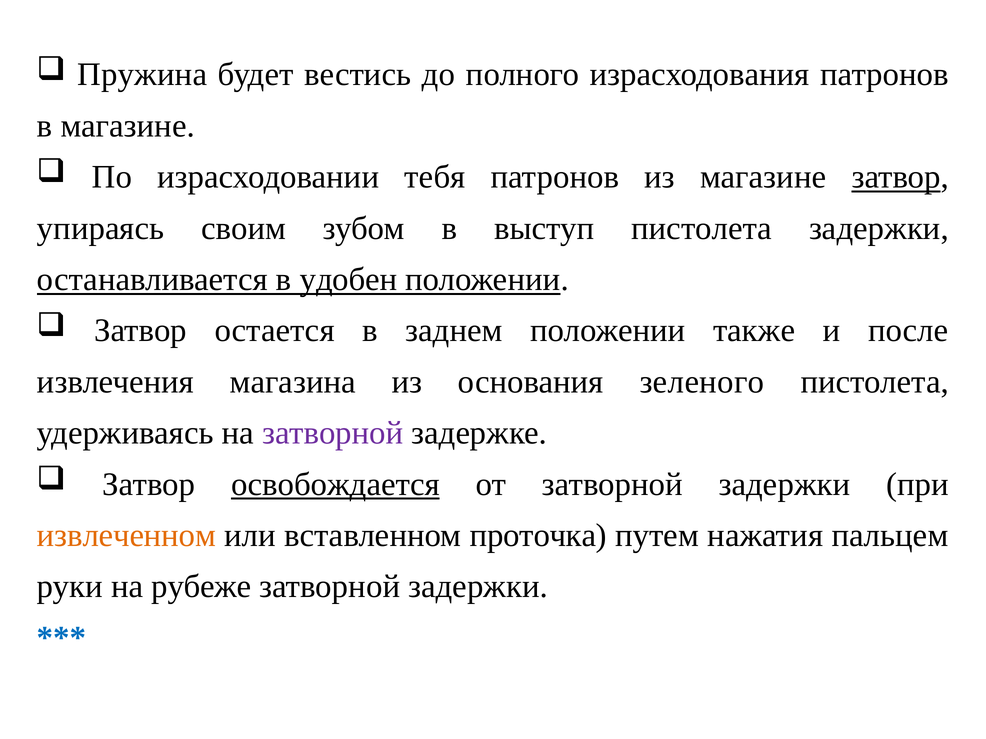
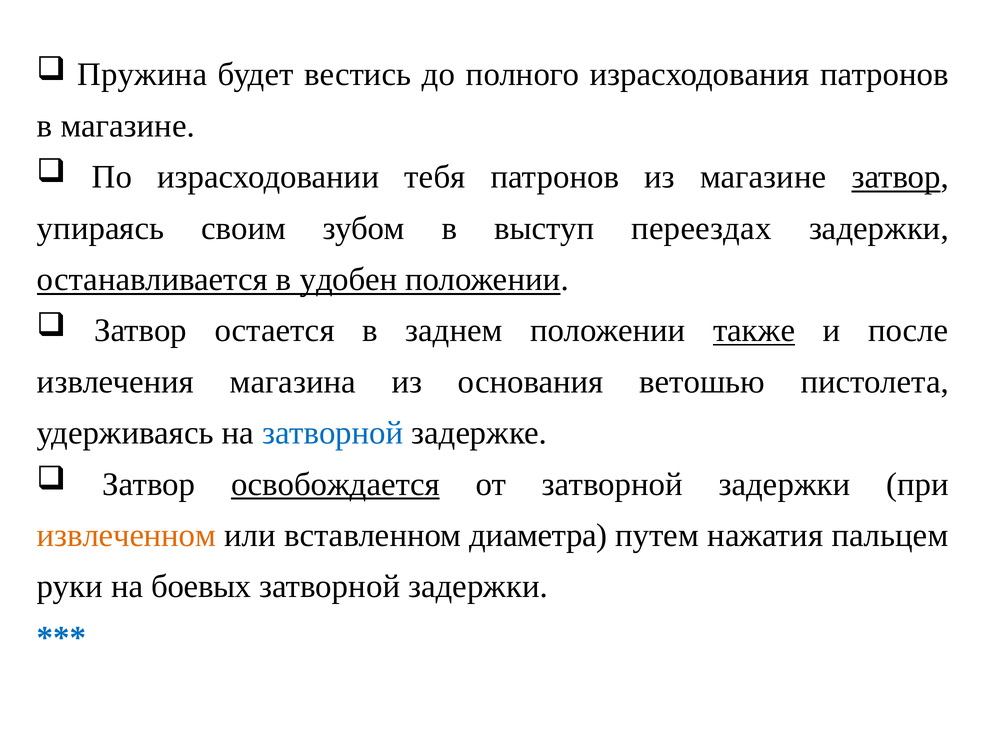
выступ пистолета: пистолета -> переездах (701, 228)
также underline: none -> present (754, 331)
зеленого: зеленого -> ветошью (702, 382)
затворной colour: purple -> blue (333, 433)
проточка: проточка -> диаметра (538, 536)
рубеже: рубеже -> боевых (201, 587)
